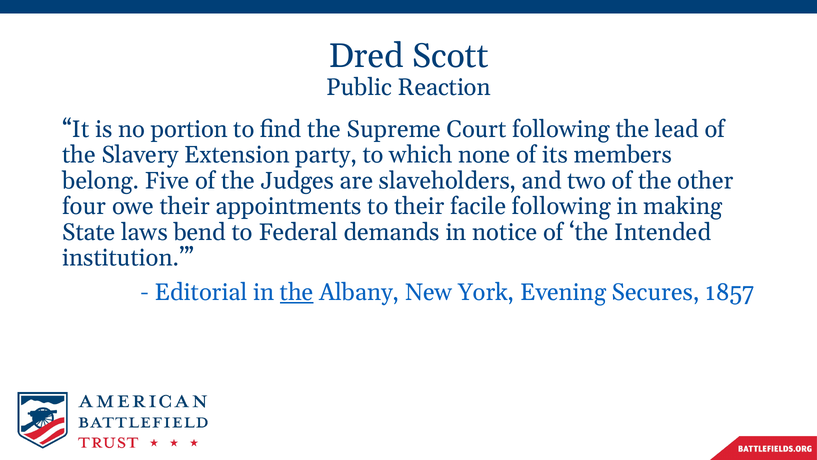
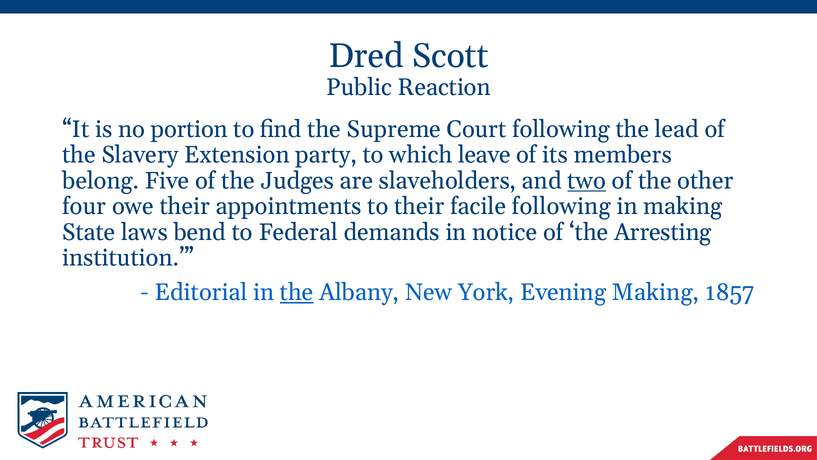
none: none -> leave (484, 155)
two underline: none -> present (587, 181)
Intended: Intended -> Arresting (663, 232)
Evening Secures: Secures -> Making (656, 292)
